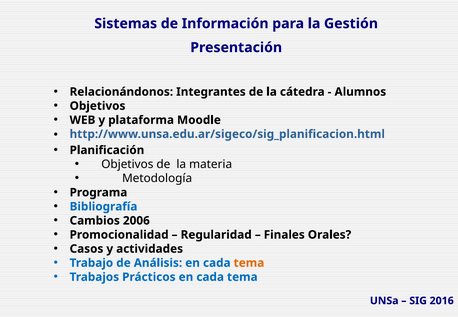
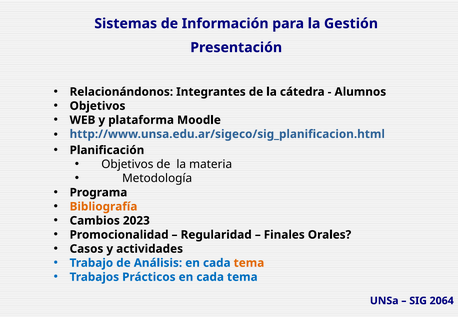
Bibliografía colour: blue -> orange (103, 207)
2006: 2006 -> 2023 (136, 221)
2016: 2016 -> 2064 (442, 301)
